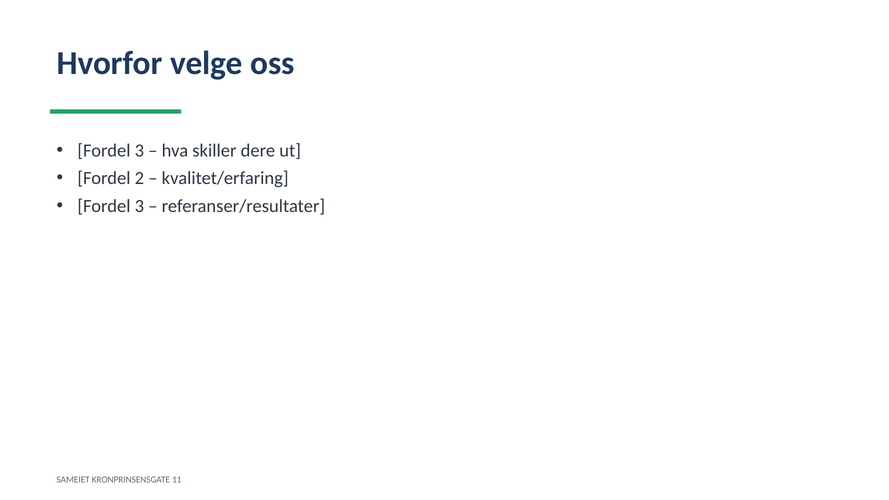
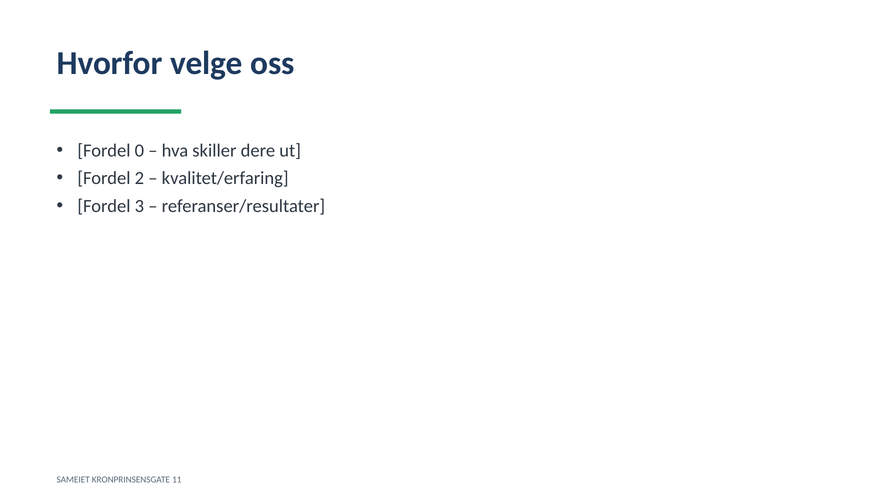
3: 3 -> 0 (139, 151)
